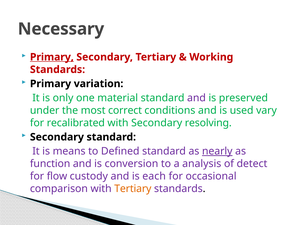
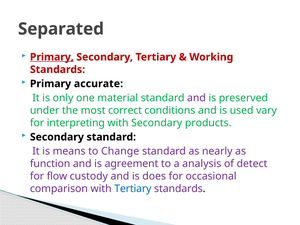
Necessary: Necessary -> Separated (61, 29)
variation: variation -> accurate (98, 84)
recalibrated: recalibrated -> interpreting (76, 123)
resolving: resolving -> products (208, 123)
Defined: Defined -> Change (120, 151)
nearly underline: present -> none (217, 151)
conversion: conversion -> agreement (131, 164)
each: each -> does (154, 176)
Tertiary colour: orange -> blue (133, 189)
